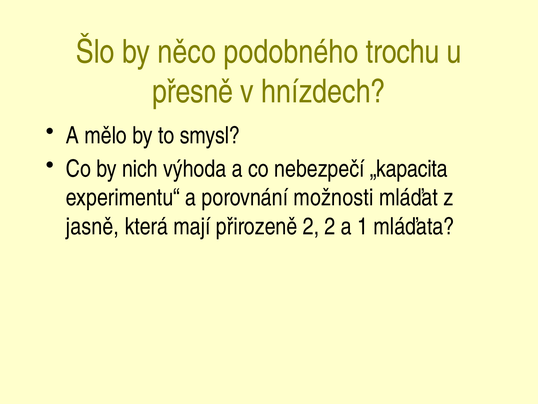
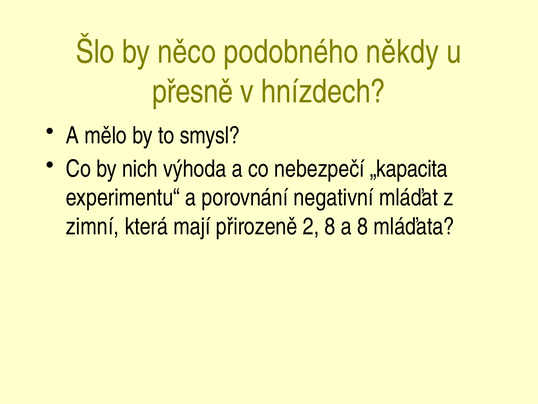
trochu: trochu -> někdy (402, 52)
možnosti: možnosti -> negativní (334, 197)
jasně: jasně -> zimní (93, 226)
2 2: 2 -> 8 (330, 226)
a 1: 1 -> 8 (363, 226)
